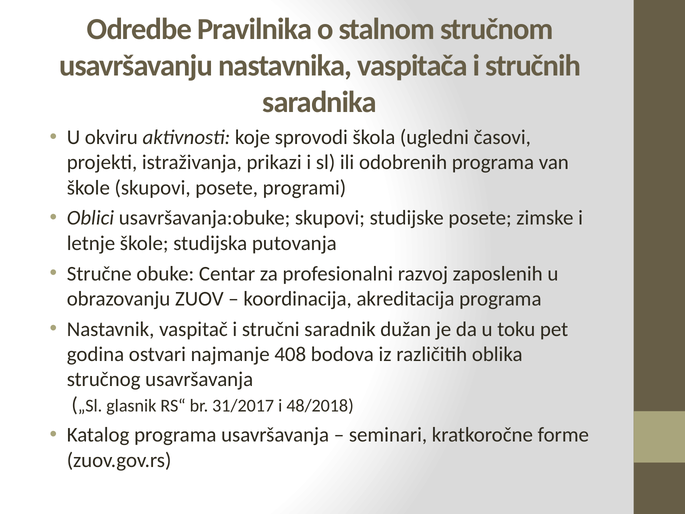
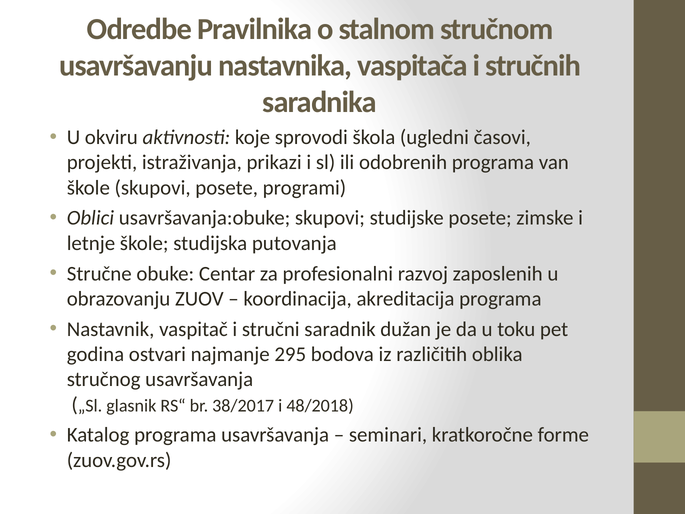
408: 408 -> 295 (290, 354)
31/2017: 31/2017 -> 38/2017 (243, 405)
